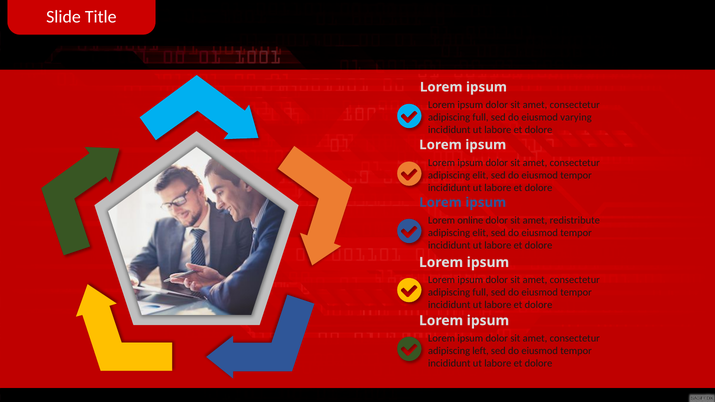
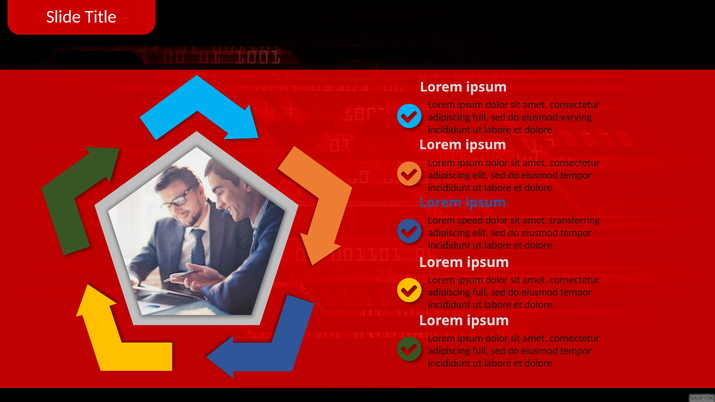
online: online -> speed (470, 220)
redistribute: redistribute -> transferring (575, 220)
left: left -> full (480, 351)
